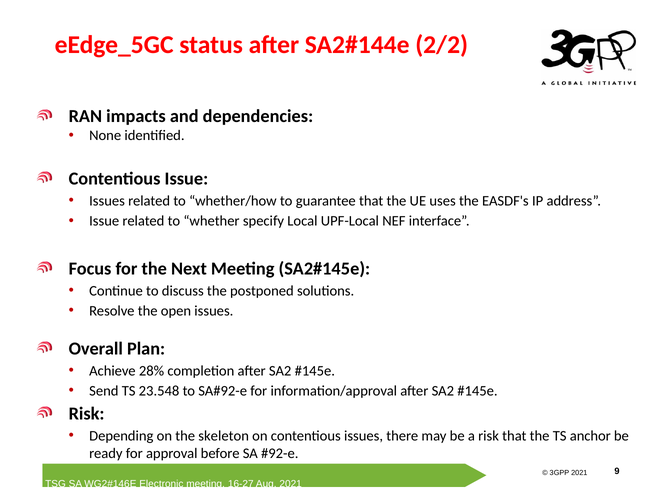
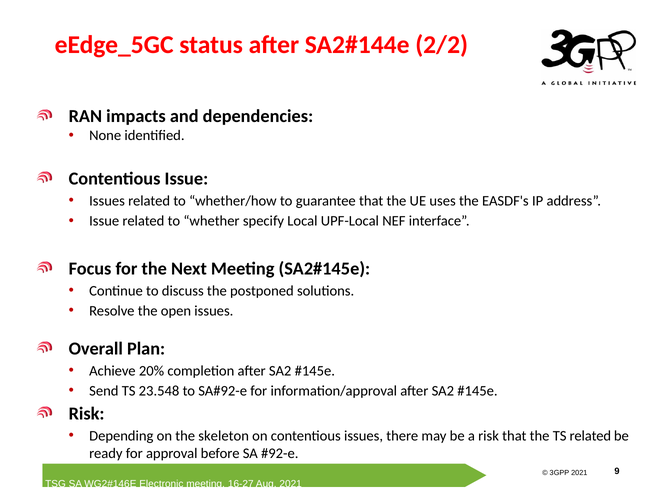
28%: 28% -> 20% (152, 371)
TS anchor: anchor -> related (590, 436)
